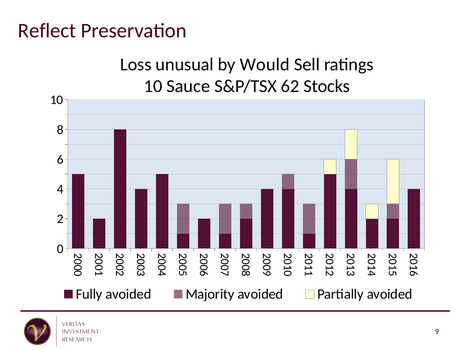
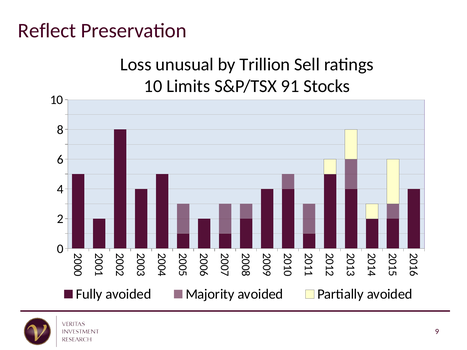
Would: Would -> Trillion (265, 65)
Sauce: Sauce -> Limits (188, 86)
62: 62 -> 91 (290, 86)
